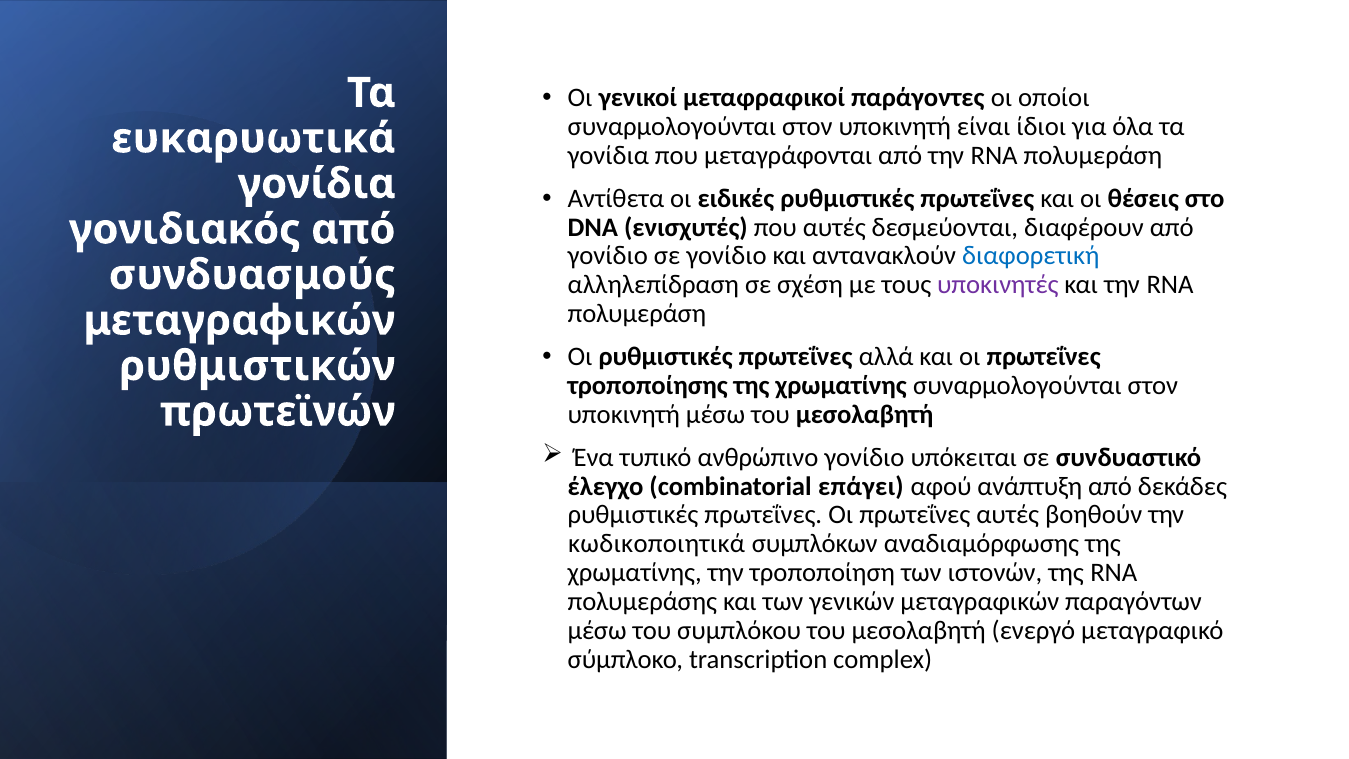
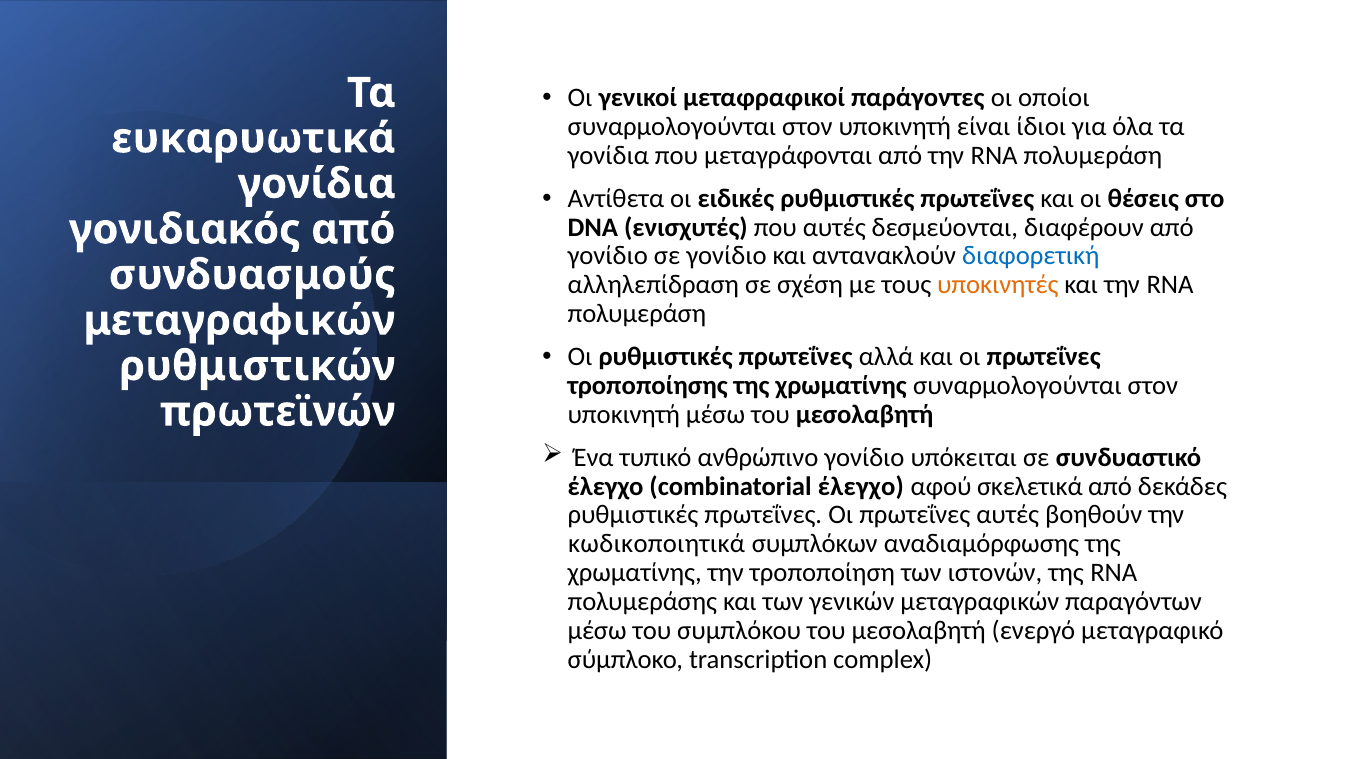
υποκινητές colour: purple -> orange (998, 285)
combinatorial επάγει: επάγει -> έλεγχο (861, 486)
ανάπτυξη: ανάπτυξη -> σκελετικά (1030, 486)
